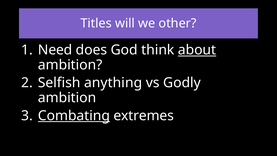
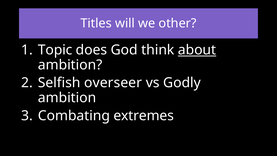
Need: Need -> Topic (55, 50)
anything: anything -> overseer (113, 83)
Combating underline: present -> none (74, 116)
